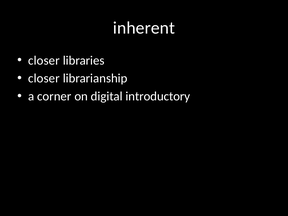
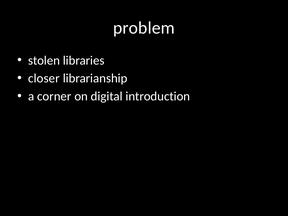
inherent: inherent -> problem (144, 28)
closer: closer -> stolen (44, 60)
introductory: introductory -> introduction (158, 96)
